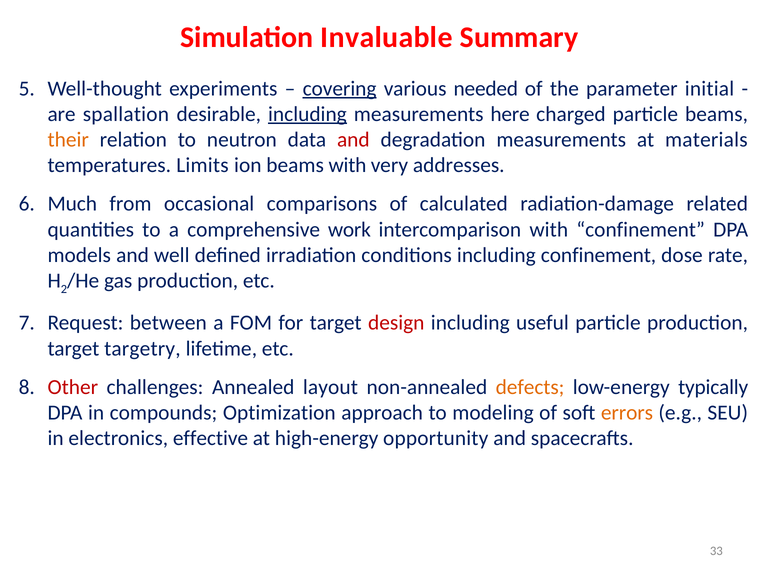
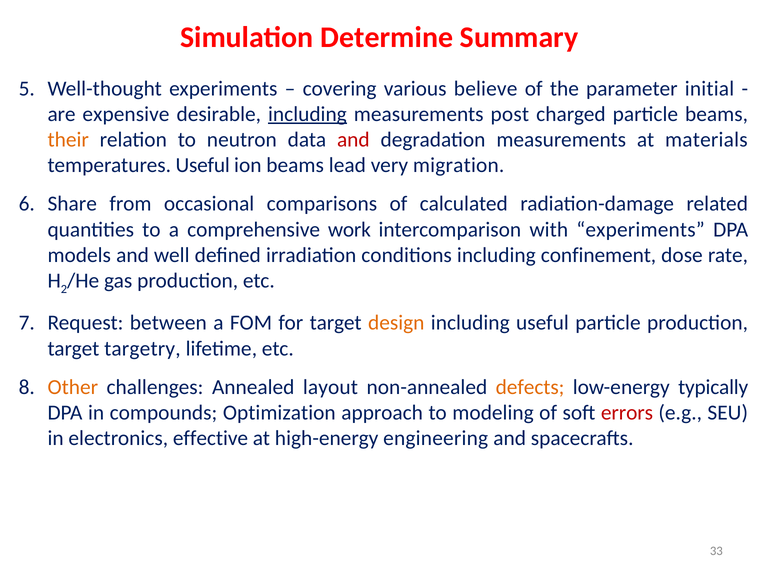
Invaluable: Invaluable -> Determine (387, 37)
covering underline: present -> none (340, 88)
needed: needed -> believe (486, 88)
spallation: spallation -> expensive (126, 114)
here: here -> post (510, 114)
temperatures Limits: Limits -> Useful (203, 165)
beams with: with -> lead (347, 165)
addresses: addresses -> migration (459, 165)
Much: Much -> Share (72, 204)
with confinement: confinement -> experiments (641, 229)
design colour: red -> orange (396, 323)
Other colour: red -> orange (73, 387)
errors colour: orange -> red (627, 412)
opportunity: opportunity -> engineering (436, 438)
